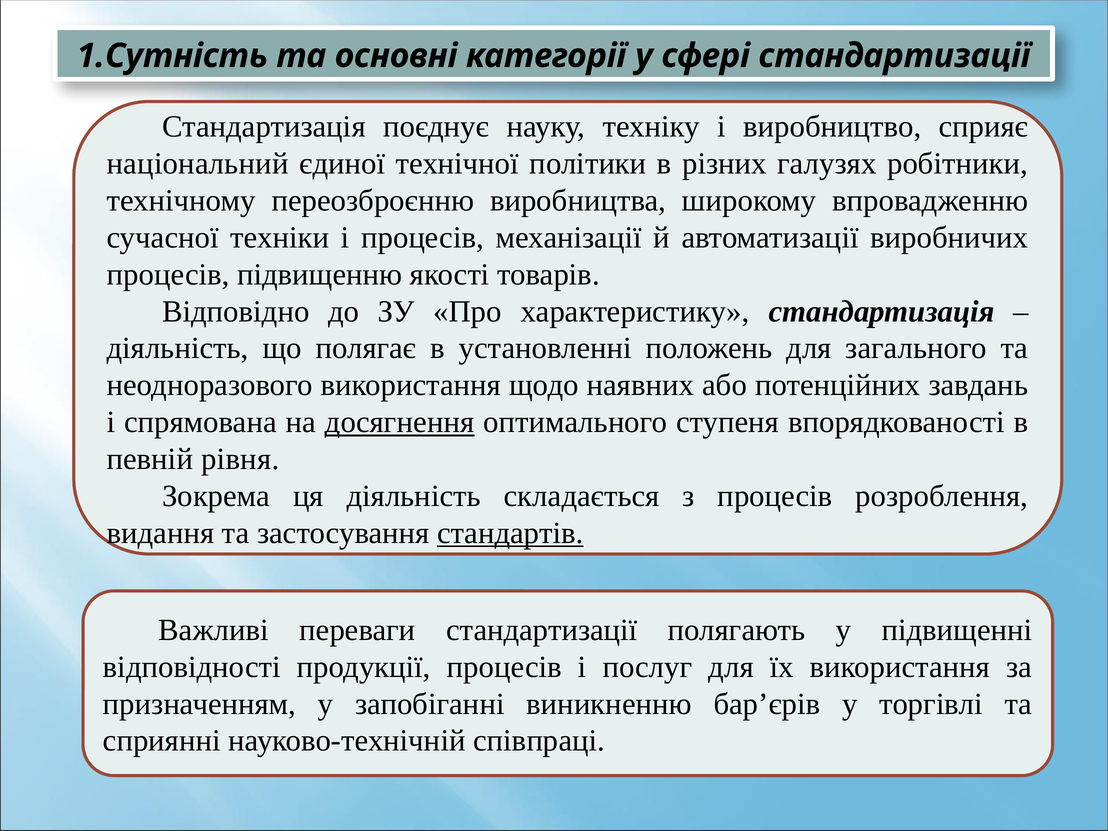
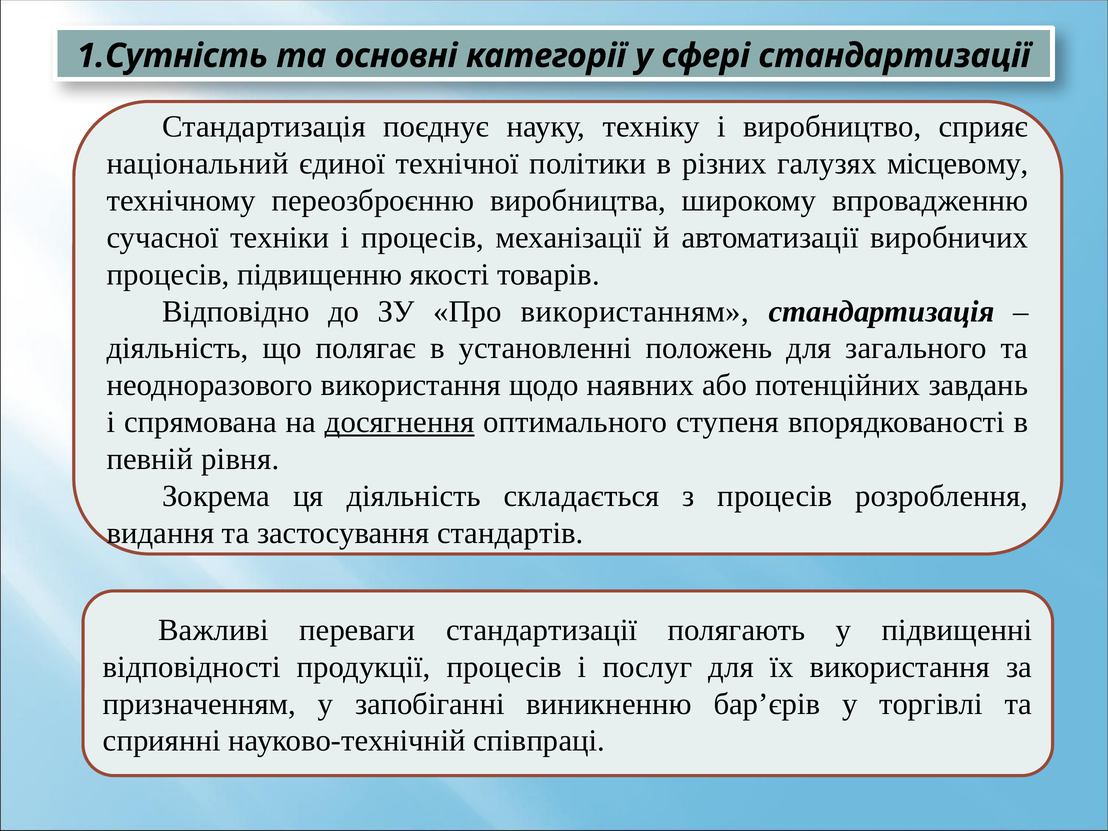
робітники: робітники -> місцевому (958, 164)
характеристику: характеристику -> використанням (635, 311)
стандартів underline: present -> none (510, 533)
